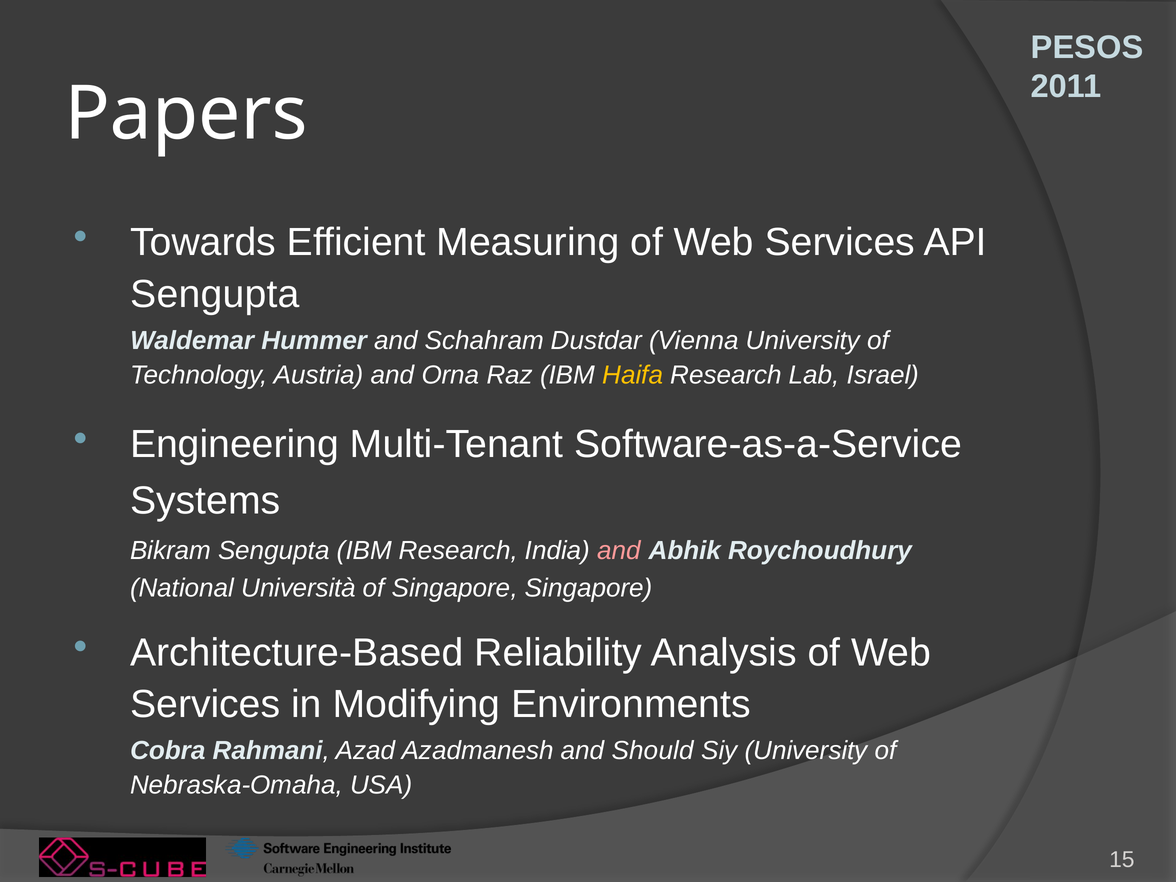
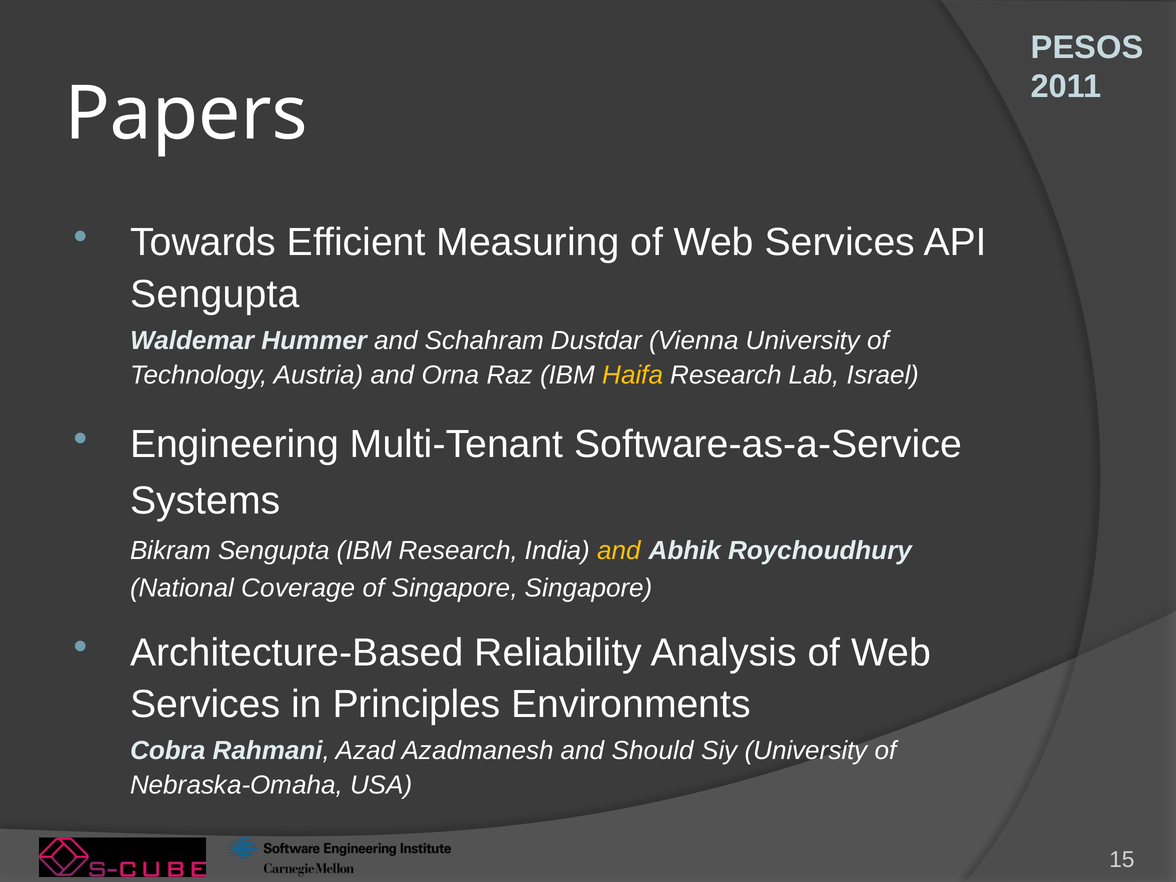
and colour: pink -> yellow (619, 551)
Università: Università -> Coverage (298, 588)
Modifying: Modifying -> Principles (417, 704)
